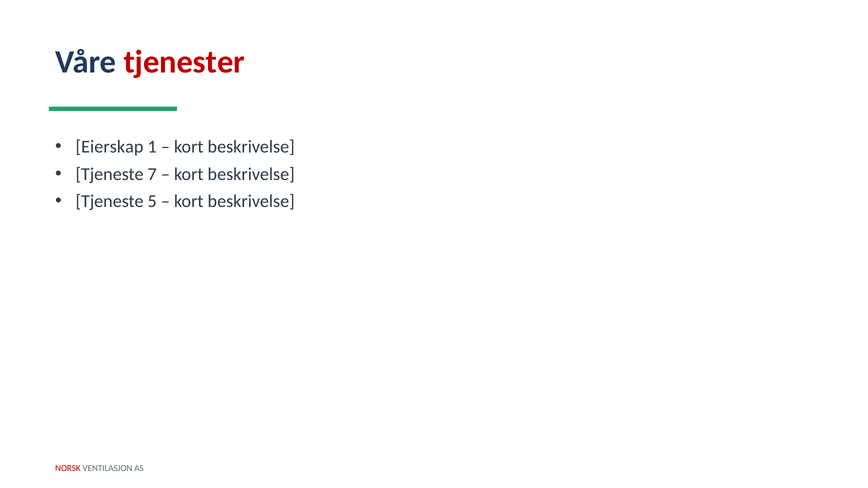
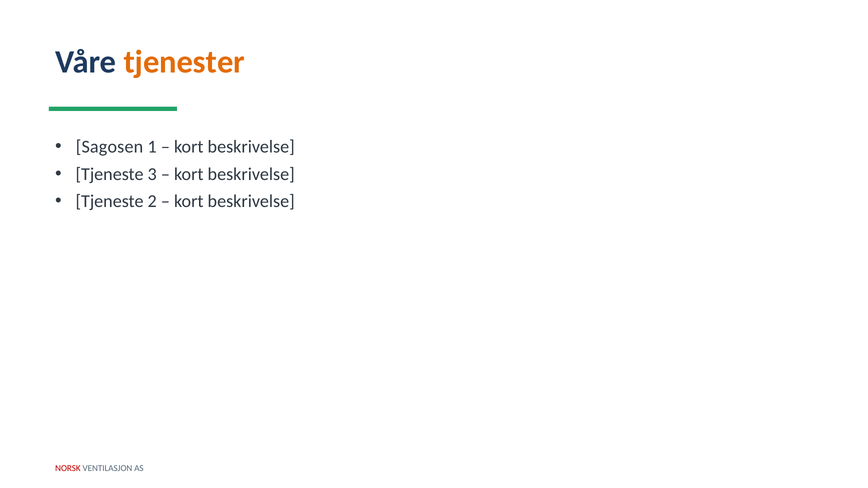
tjenester colour: red -> orange (184, 62)
Eierskap: Eierskap -> Sagosen (109, 147)
7: 7 -> 3 (152, 174)
5: 5 -> 2 (152, 201)
